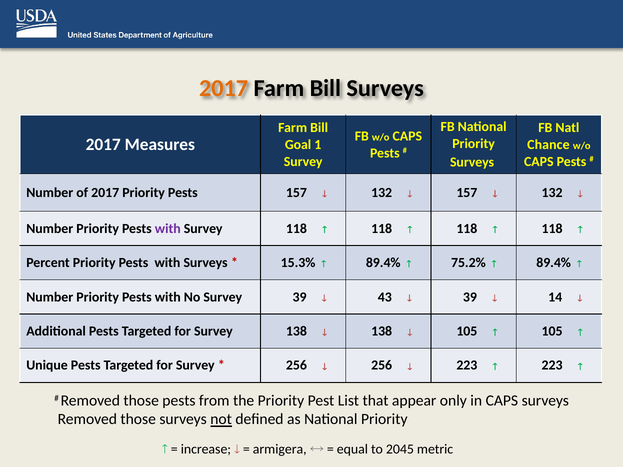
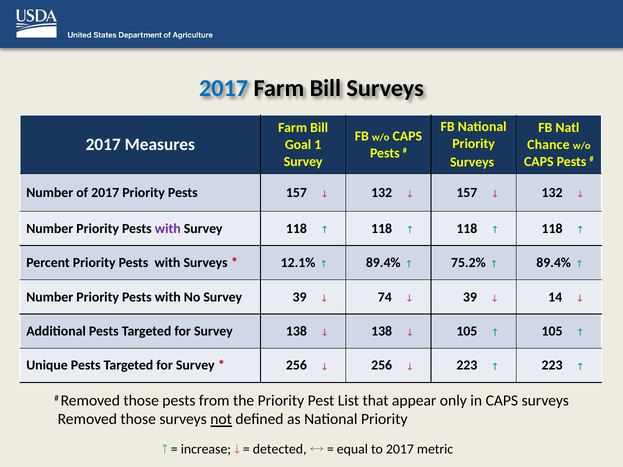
2017 colour: orange -> blue (224, 88)
15.3%: 15.3% -> 12.1% (298, 263)
43: 43 -> 74 (385, 297)
armigera: armigera -> detected (280, 449)
to 2045: 2045 -> 2017 (400, 449)
